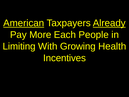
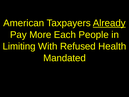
American underline: present -> none (24, 23)
Growing: Growing -> Refused (78, 46)
Incentives: Incentives -> Mandated (65, 58)
